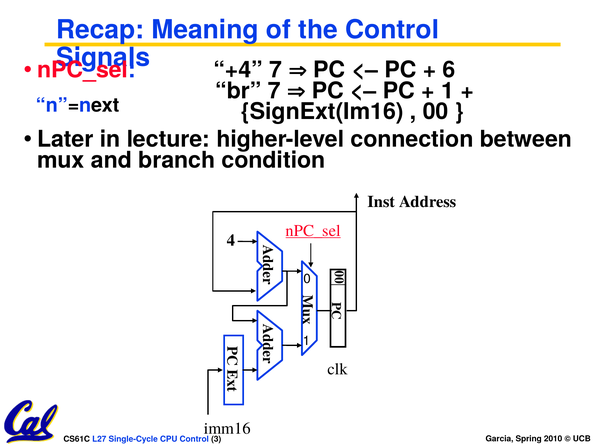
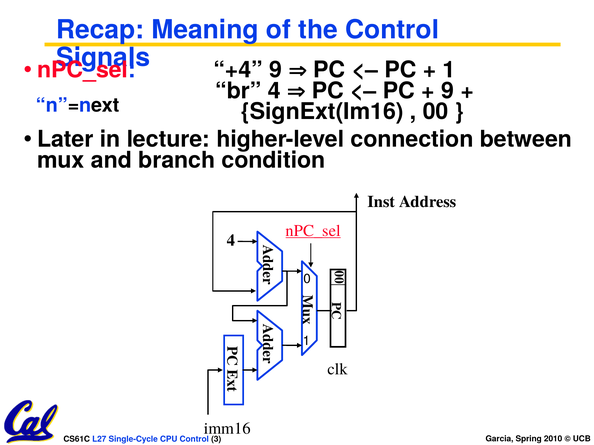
+4 7: 7 -> 9 (276, 70)
6: 6 -> 1 (449, 70)
br 7: 7 -> 4 (274, 91)
1: 1 -> 9 (448, 91)
